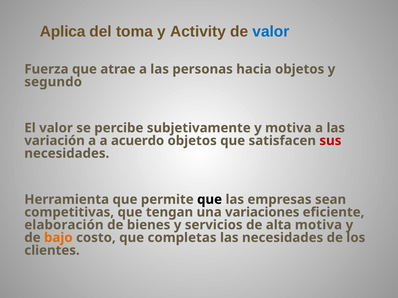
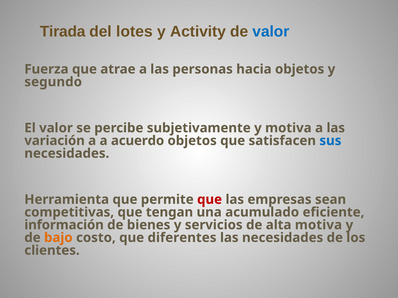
Aplica: Aplica -> Tirada (63, 32)
toma: toma -> lotes (134, 32)
sus colour: red -> blue (330, 141)
que colour: black -> red (210, 200)
variaciones: variaciones -> acumulado (262, 213)
elaboración: elaboración -> información (64, 225)
completas: completas -> diferentes (182, 238)
